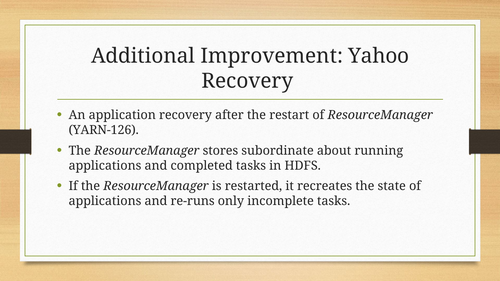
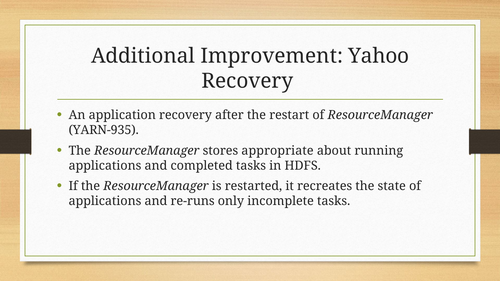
YARN-126: YARN-126 -> YARN-935 (104, 130)
subordinate: subordinate -> appropriate (277, 151)
